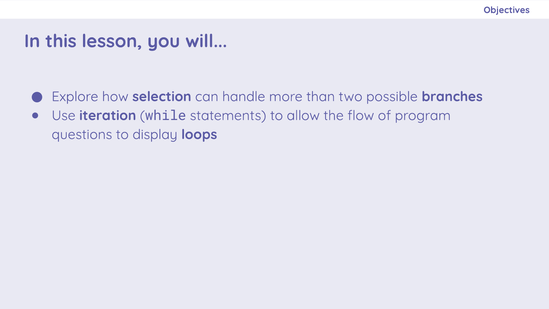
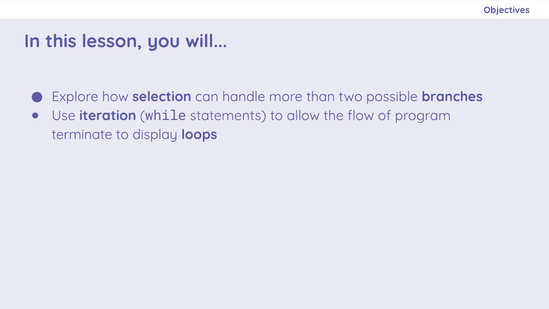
questions: questions -> terminate (82, 134)
